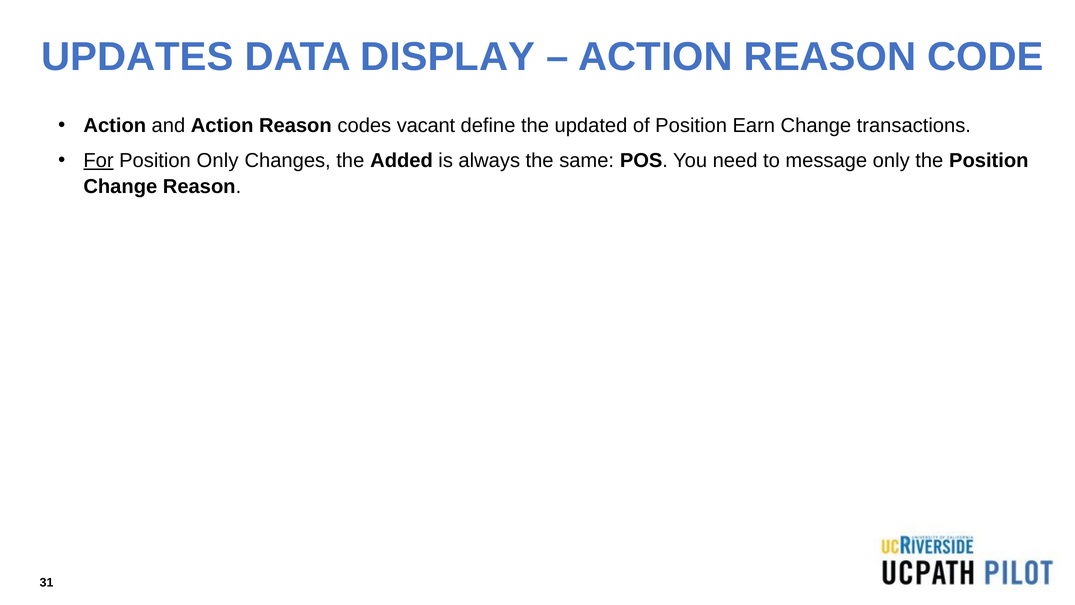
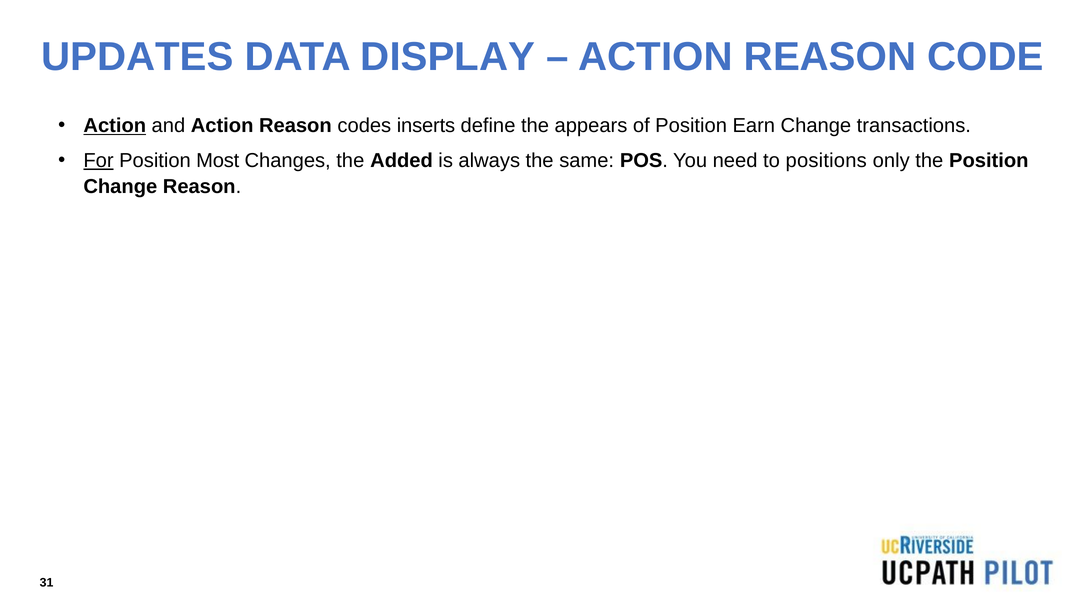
Action underline: none -> present (115, 126)
vacant: vacant -> inserts (426, 126)
updated: updated -> appears (591, 126)
Position Only: Only -> Most (218, 161)
message: message -> positions (826, 161)
